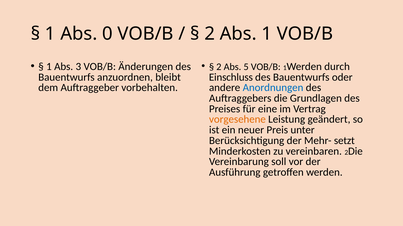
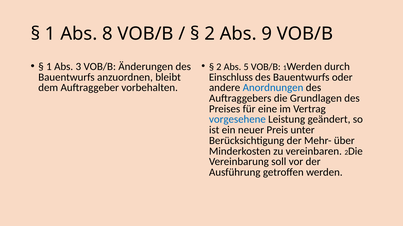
0: 0 -> 8 (107, 34)
Abs 1: 1 -> 9 (267, 34)
vorgesehene colour: orange -> blue (237, 120)
setzt: setzt -> über (344, 141)
